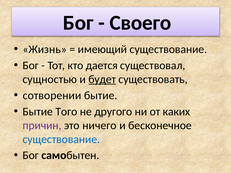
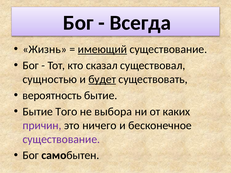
Своего: Своего -> Всегда (140, 23)
имеющий underline: none -> present (102, 49)
дается: дается -> сказал (102, 65)
сотворении: сотворении -> вероятность (52, 96)
другого: другого -> выбора (113, 112)
существование colour: blue -> purple (61, 139)
